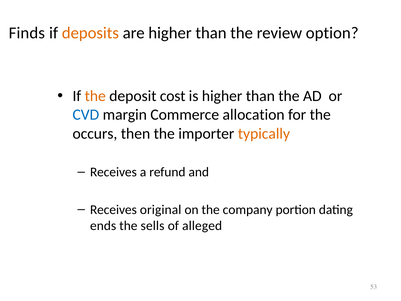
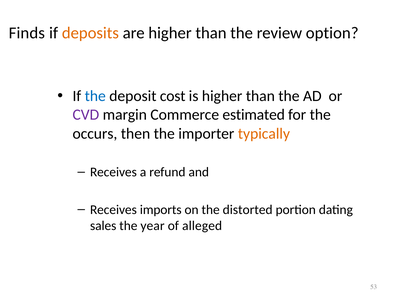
the colour: orange -> blue (95, 96)
CVD colour: blue -> purple (86, 115)
allocation: allocation -> estimated (254, 115)
original: original -> imports (161, 209)
company: company -> distorted (248, 209)
ends: ends -> sales (103, 226)
sells: sells -> year (153, 226)
